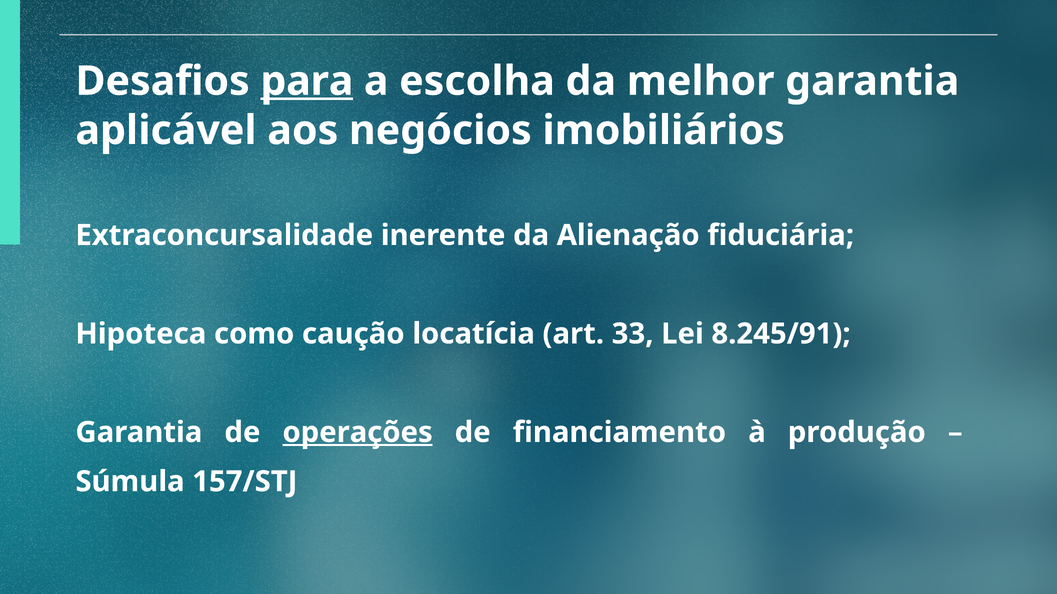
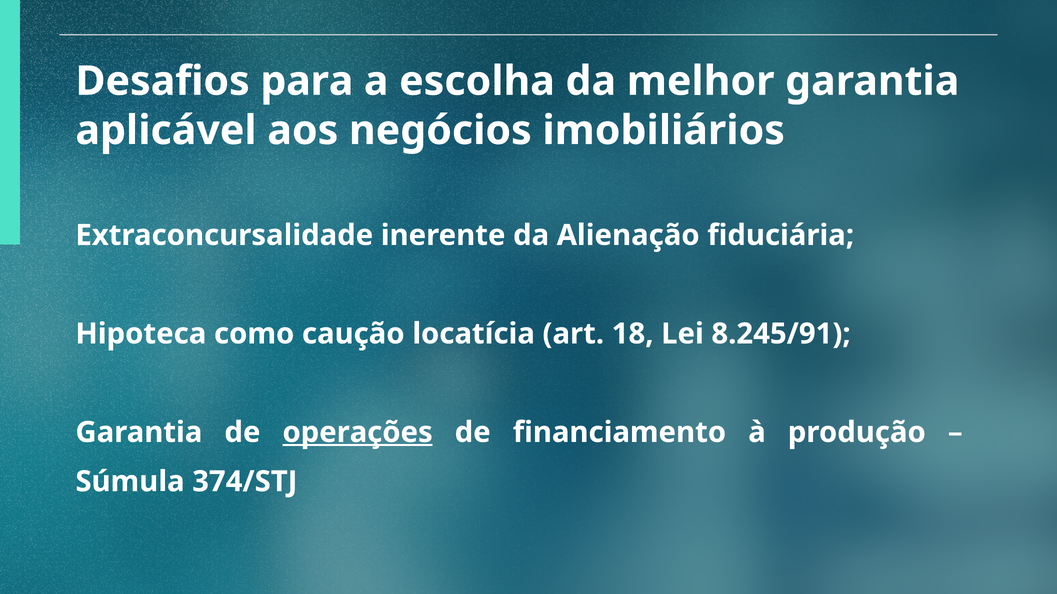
para underline: present -> none (307, 81)
33: 33 -> 18 (633, 334)
157/STJ: 157/STJ -> 374/STJ (245, 482)
